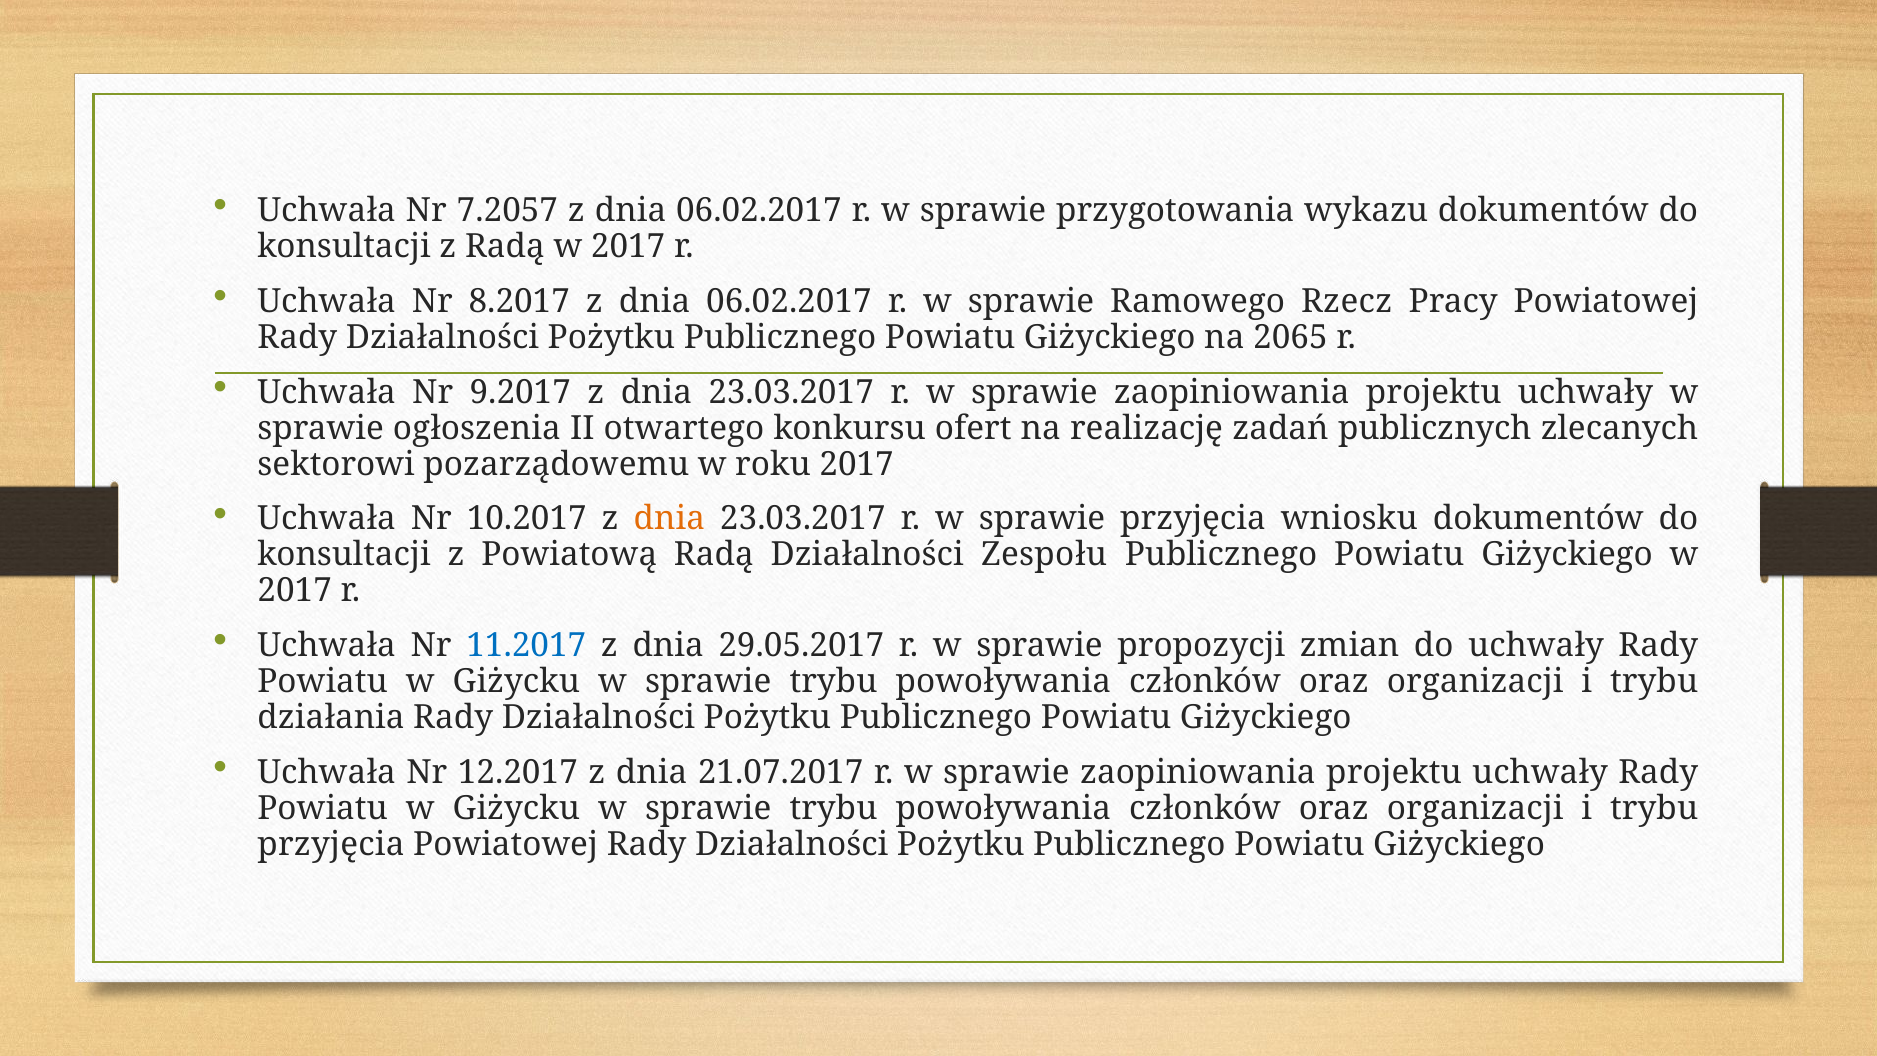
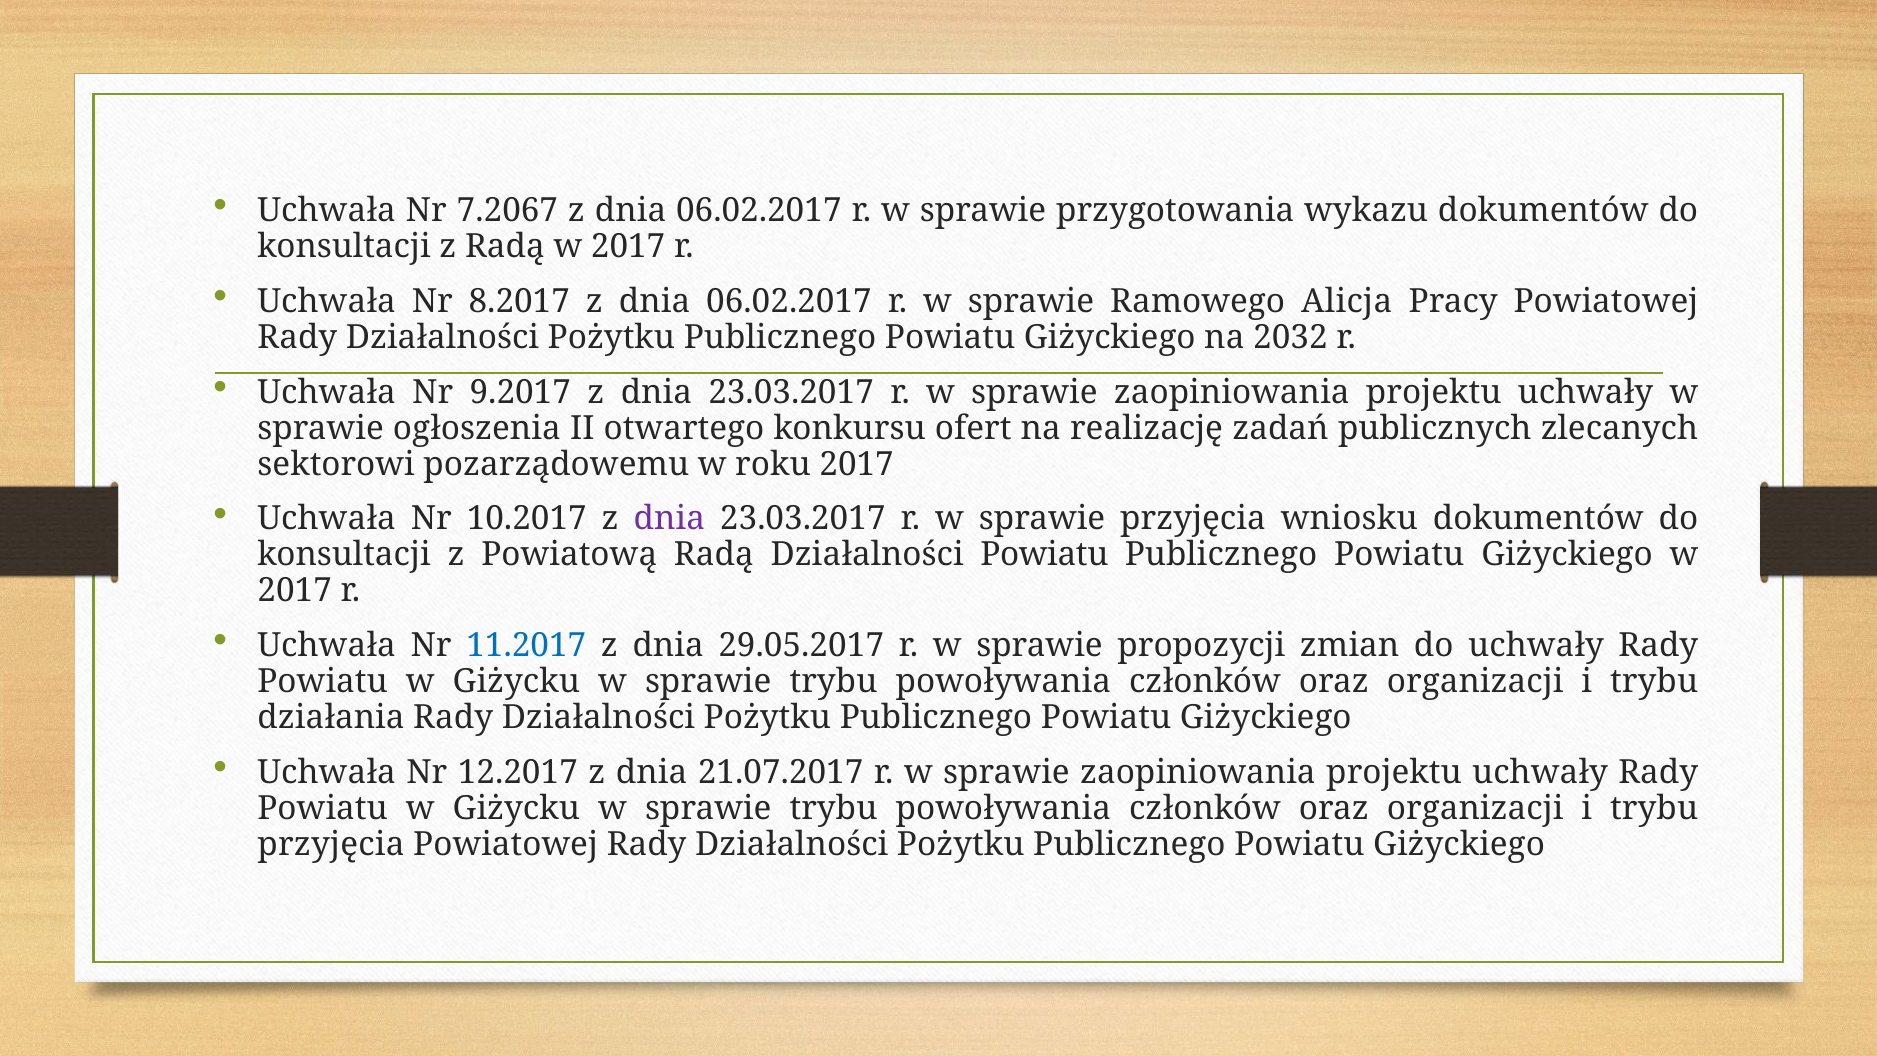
7.2057: 7.2057 -> 7.2067 (507, 211)
Rzecz: Rzecz -> Alicja (1347, 301)
2065: 2065 -> 2032 (1290, 337)
dnia colour: orange -> purple (669, 519)
Działalności Zespołu: Zespołu -> Powiatu (1044, 555)
